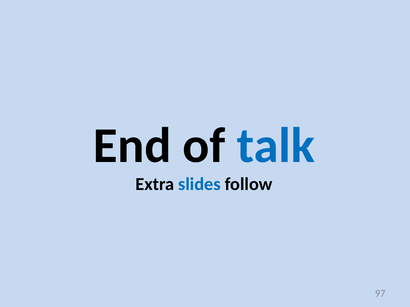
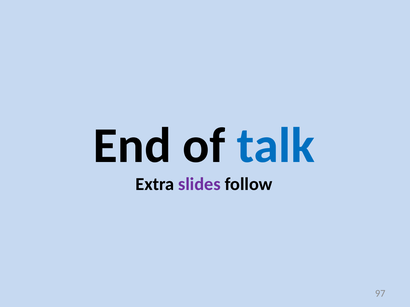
slides colour: blue -> purple (199, 185)
